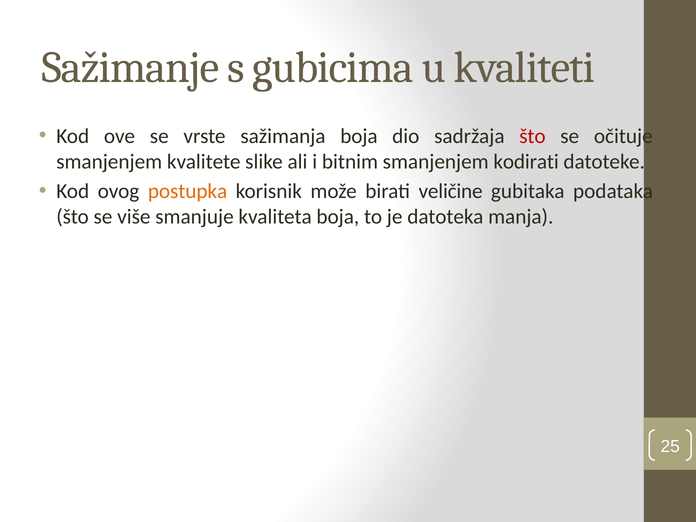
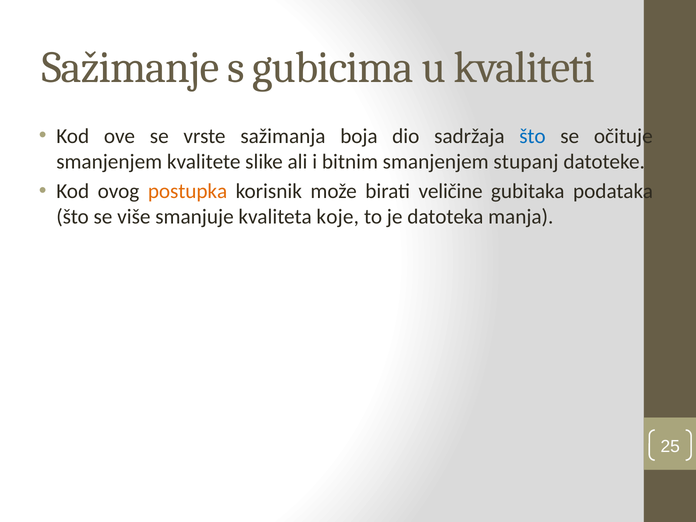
što colour: red -> blue (532, 136)
kodirati: kodirati -> stupanj (526, 162)
kvaliteta boja: boja -> koje (338, 217)
